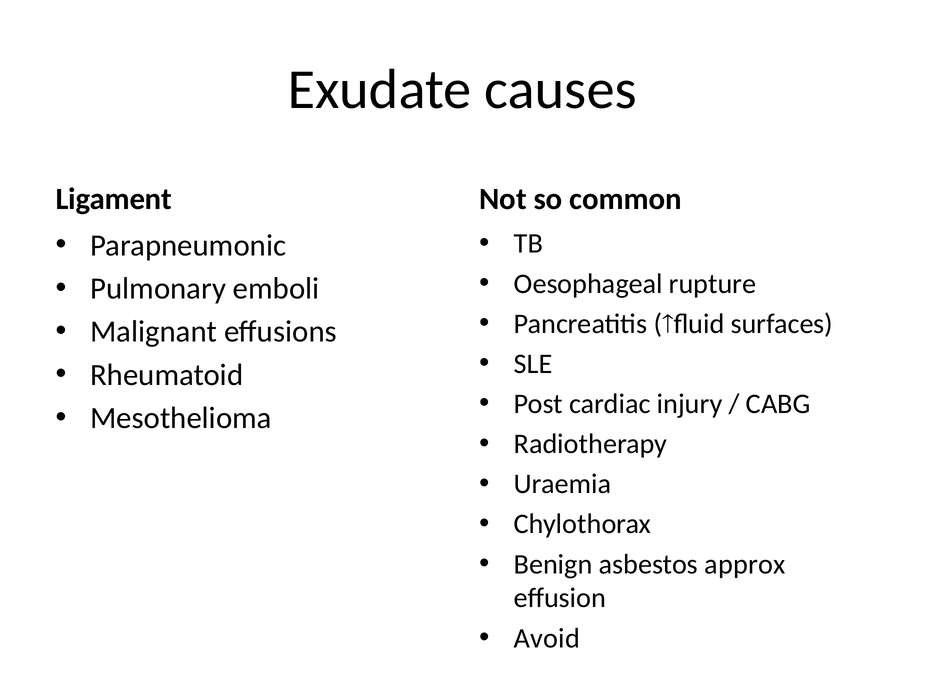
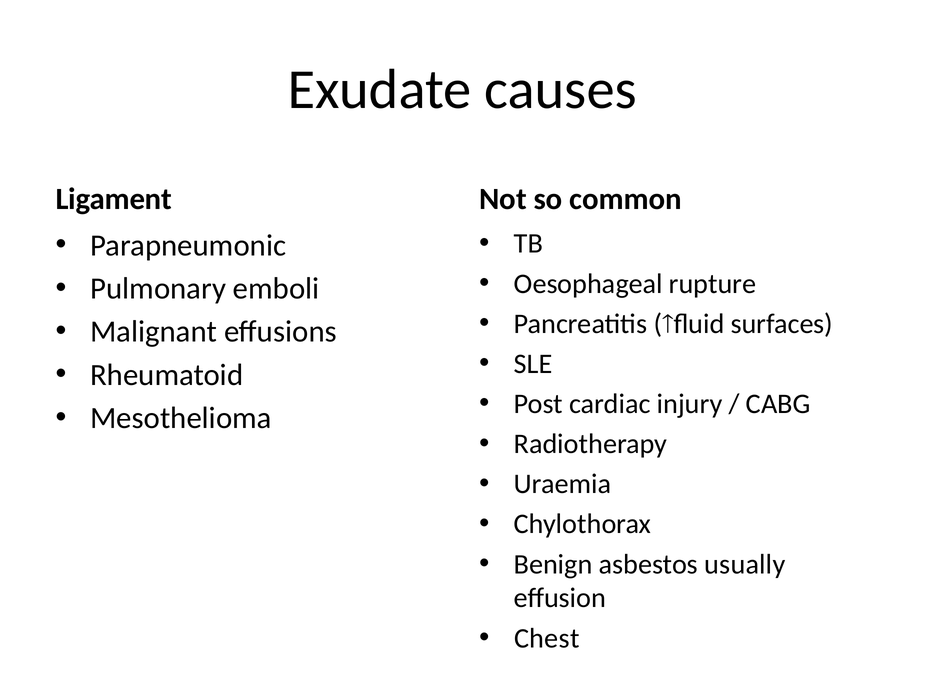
approx: approx -> usually (745, 564)
Avoid: Avoid -> Chest (547, 638)
